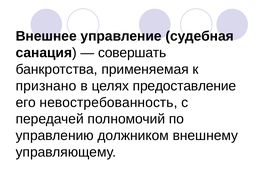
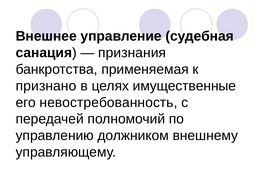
совершать: совершать -> признания (132, 53)
предоставление: предоставление -> имущественные (184, 86)
